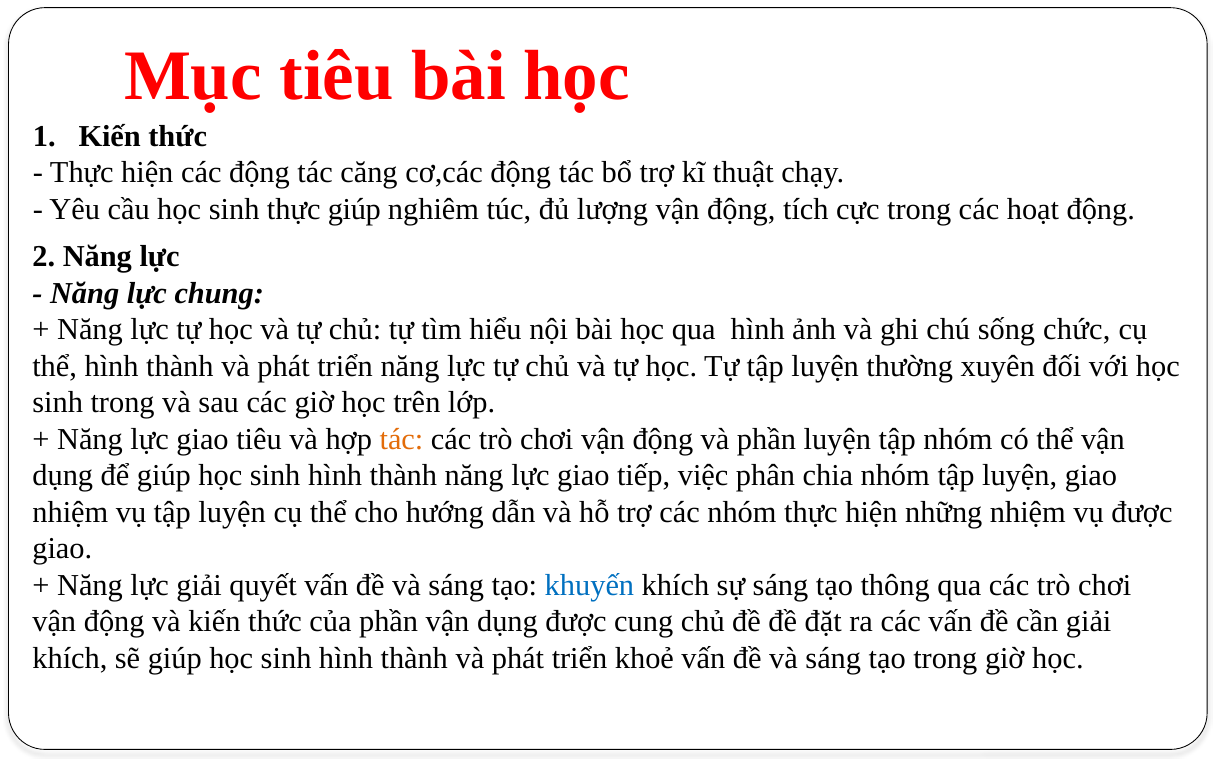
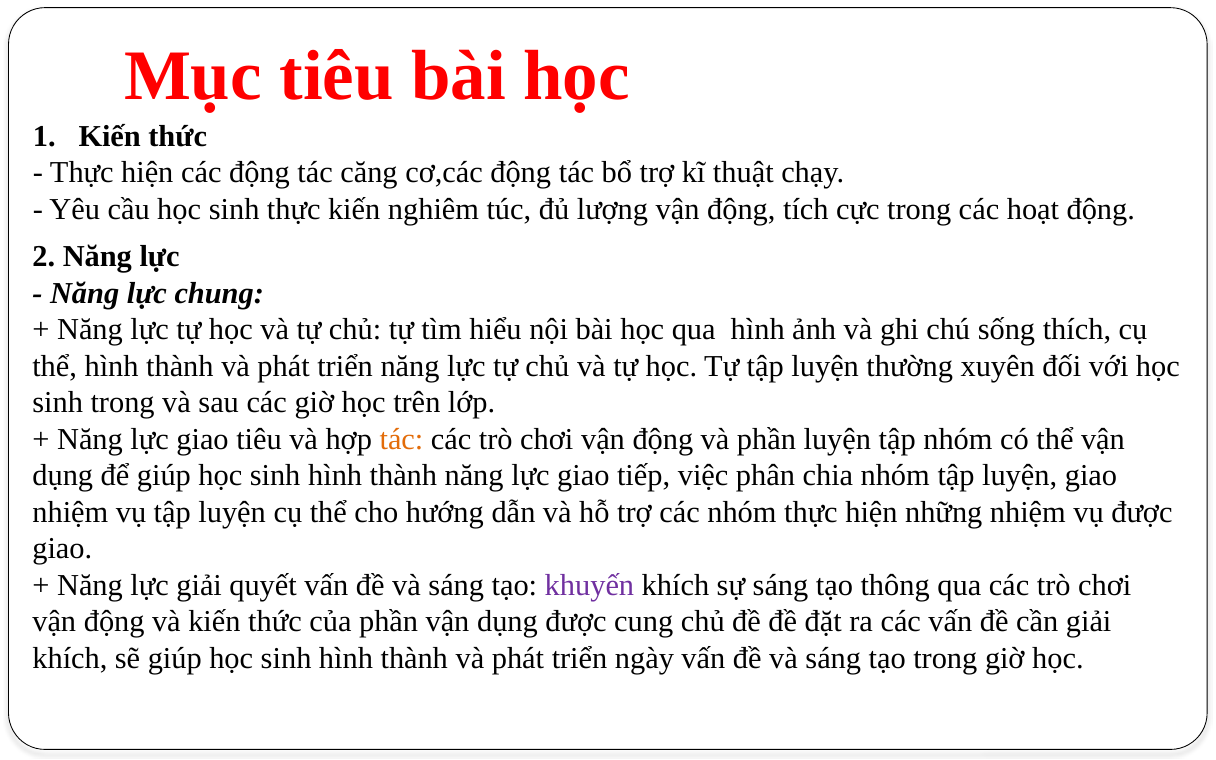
thực giúp: giúp -> kiến (354, 209)
chức: chức -> thích (1077, 330)
khuyến colour: blue -> purple (589, 585)
khoẻ: khoẻ -> ngày (644, 658)
